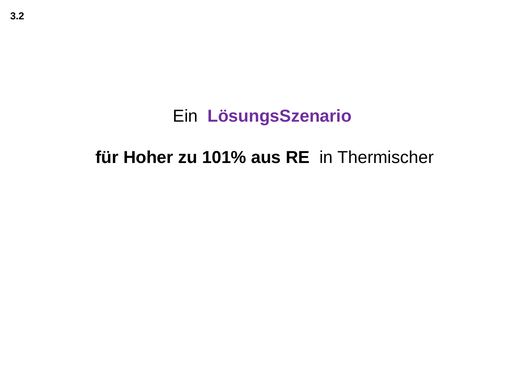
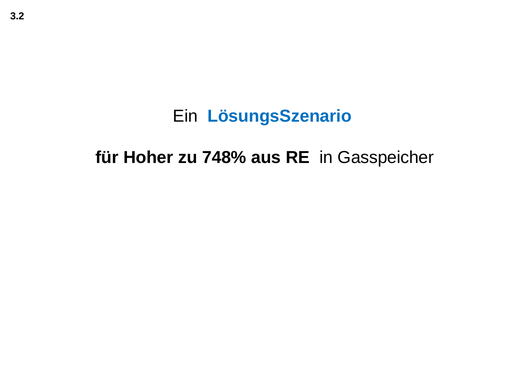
LösungsSzenario colour: purple -> blue (280, 116)
101%: 101% -> 748% (224, 158)
Thermischer: Thermischer -> Gasspeicher (386, 158)
